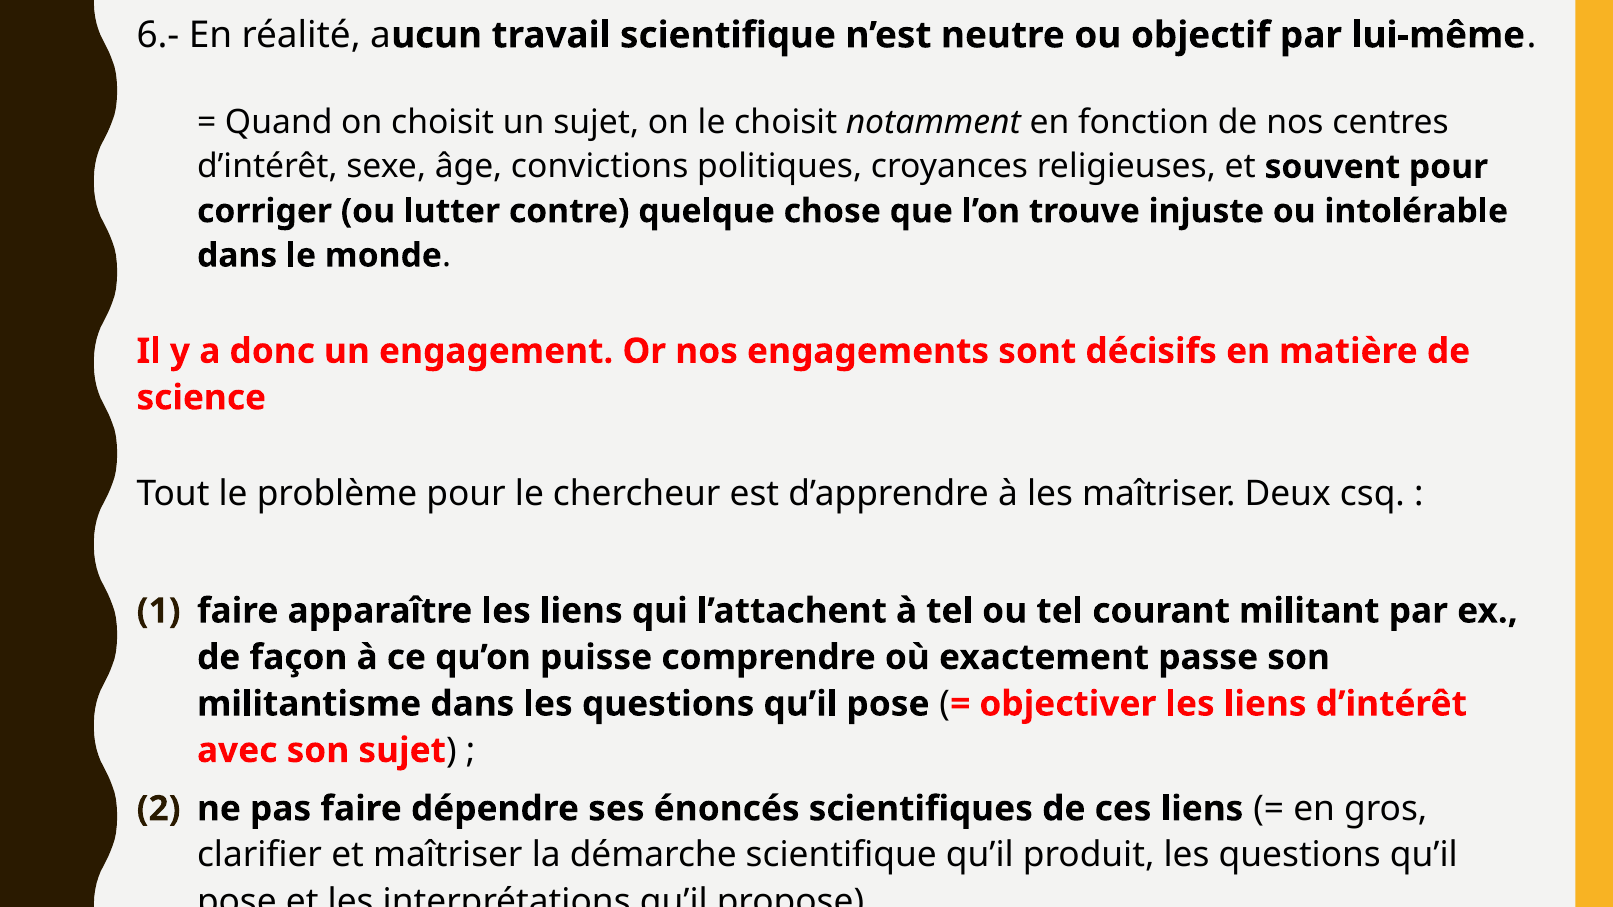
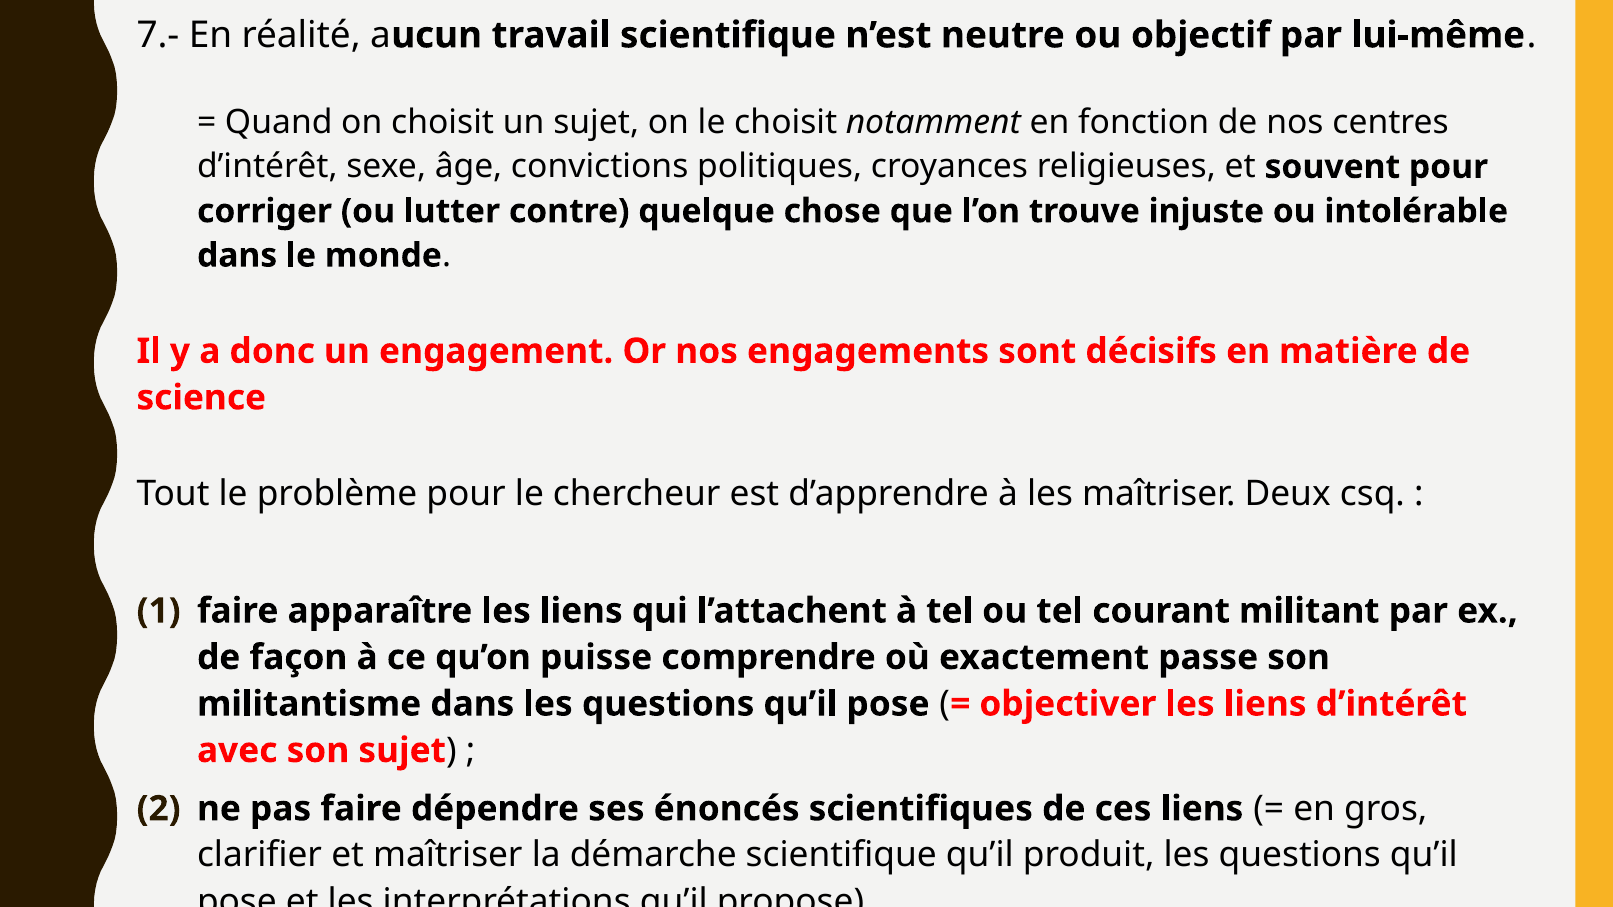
6.-: 6.- -> 7.- (158, 35)
